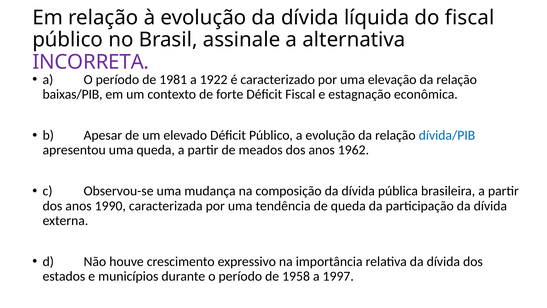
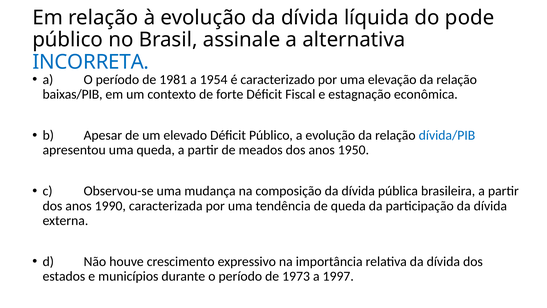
do fiscal: fiscal -> pode (470, 18)
INCORRETA colour: purple -> blue (91, 62)
1922: 1922 -> 1954 (214, 80)
1962: 1962 -> 1950 (353, 150)
1958: 1958 -> 1973 (296, 276)
